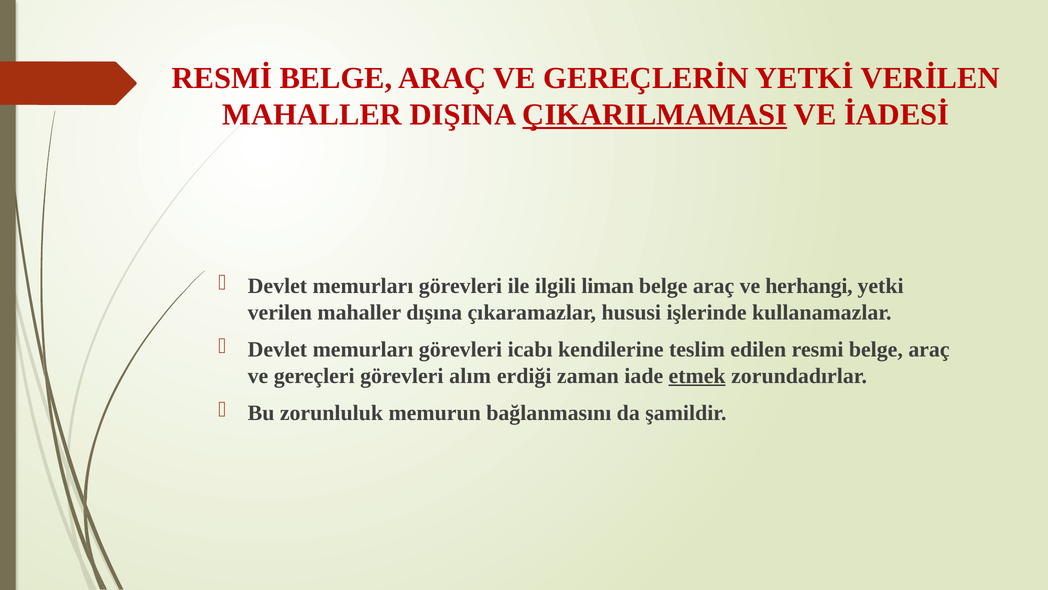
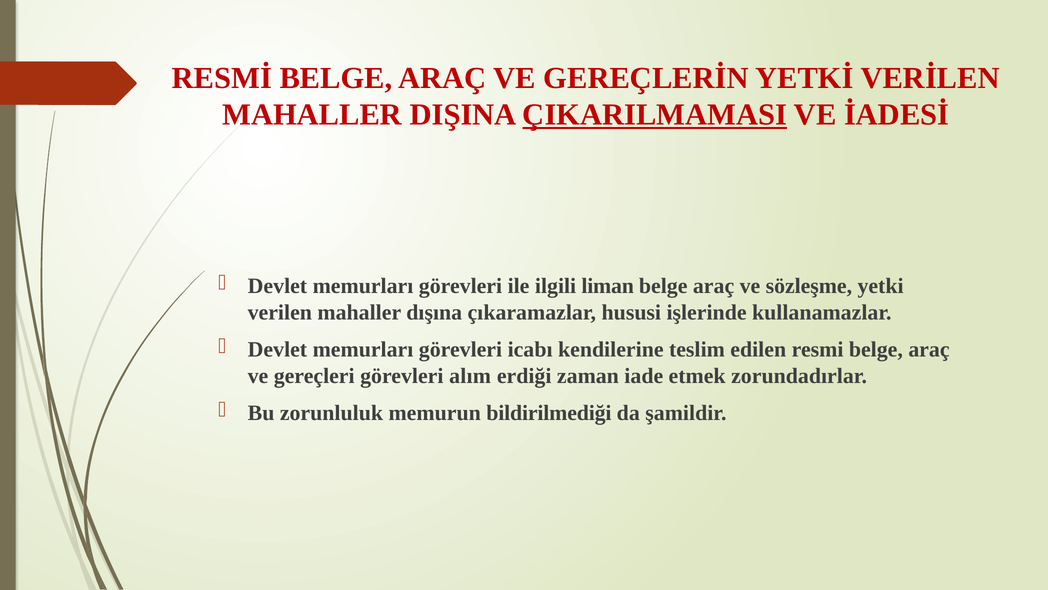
herhangi: herhangi -> sözleşme (809, 286)
etmek underline: present -> none (697, 376)
bağlanmasını: bağlanmasını -> bildirilmediği (549, 413)
